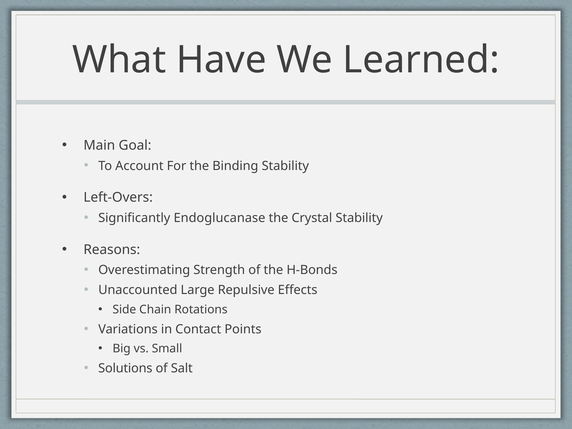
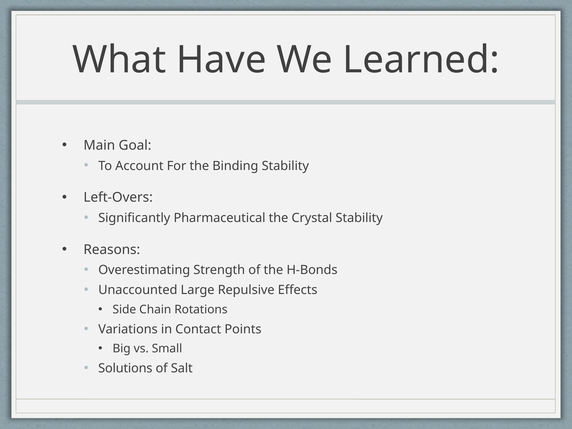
Endoglucanase: Endoglucanase -> Pharmaceutical (220, 218)
